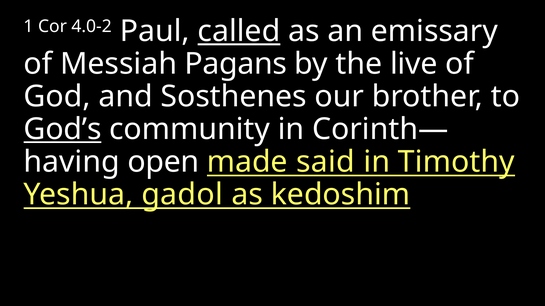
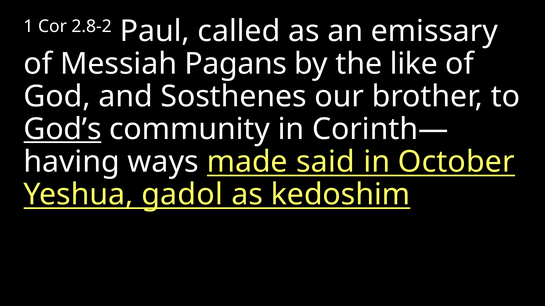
4.0-2: 4.0-2 -> 2.8-2 (92, 27)
called underline: present -> none (239, 31)
live: live -> like (414, 64)
open: open -> ways (163, 162)
Timothy: Timothy -> October (456, 162)
